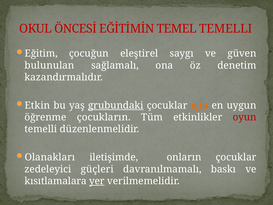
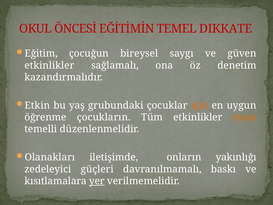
TEMEL TEMELLI: TEMELLI -> DIKKATE (226, 29)
eleştirel: eleştirel -> bireysel (139, 53)
bulunulan: bulunulan -> etkinlikler (49, 65)
grubundaki underline: present -> none (116, 105)
oyun colour: red -> orange (245, 117)
onların çocuklar: çocuklar -> yakınlığı (236, 157)
